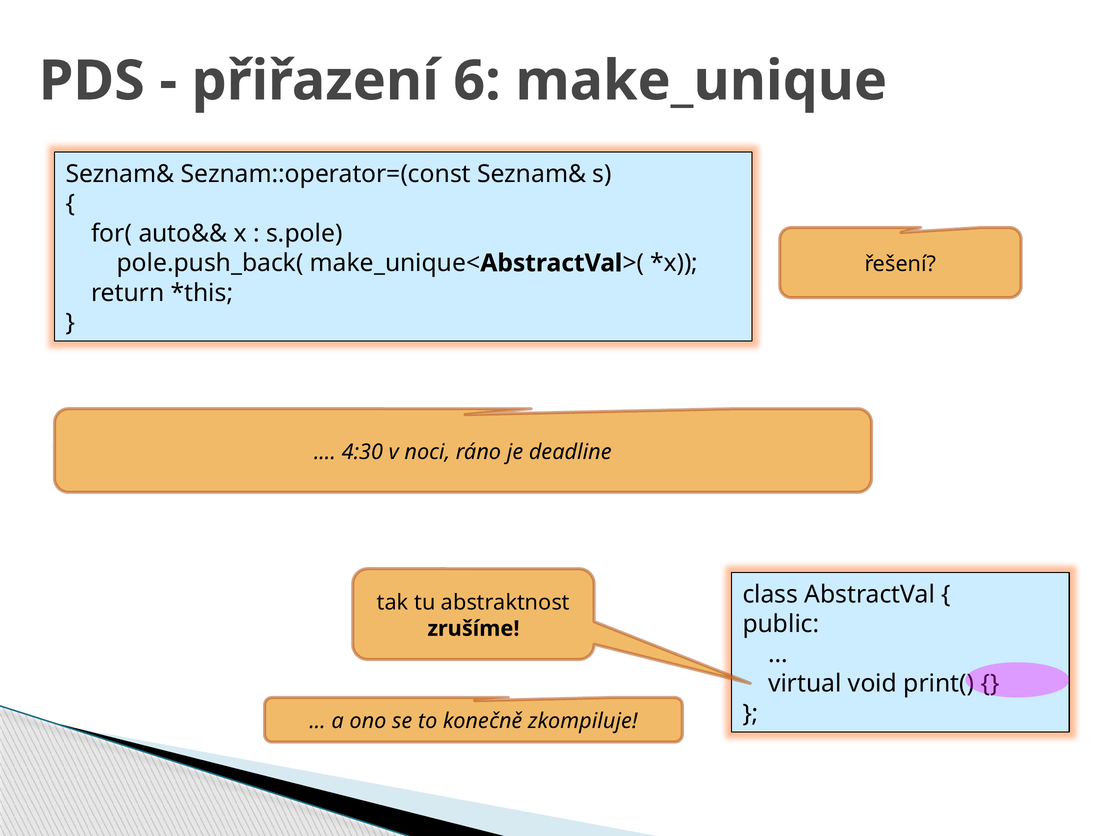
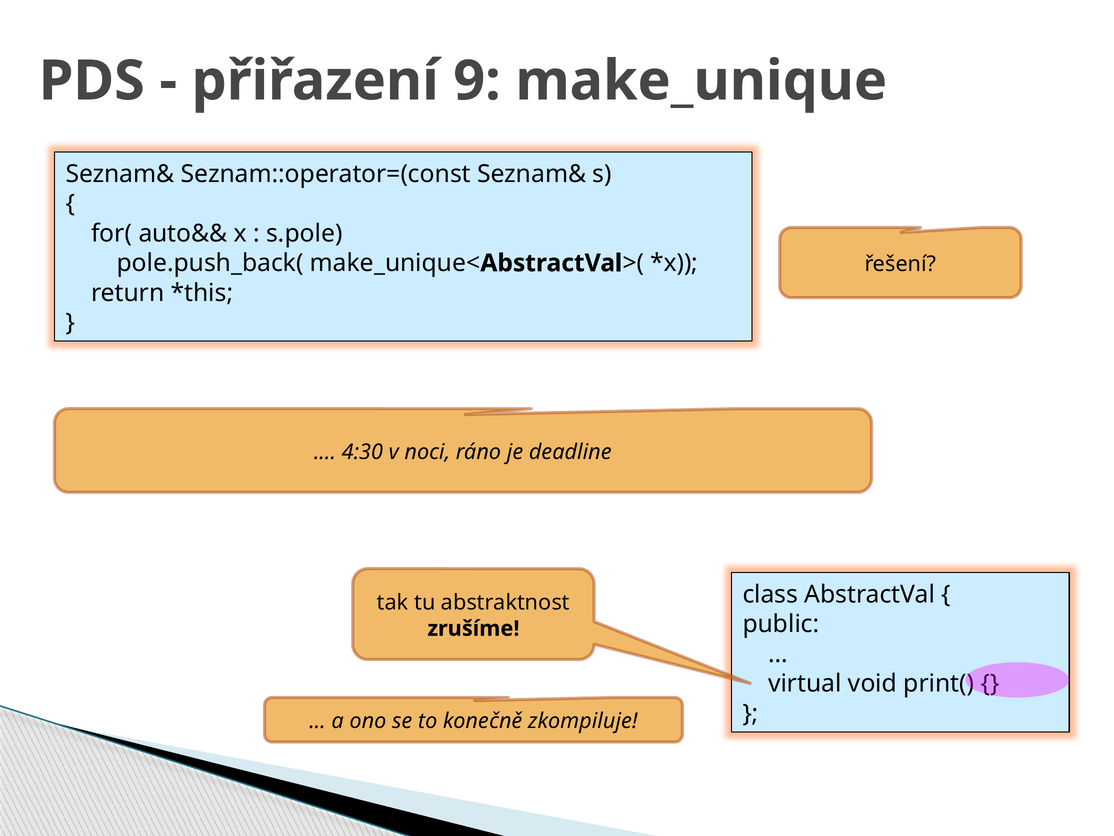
6: 6 -> 9 (477, 81)
